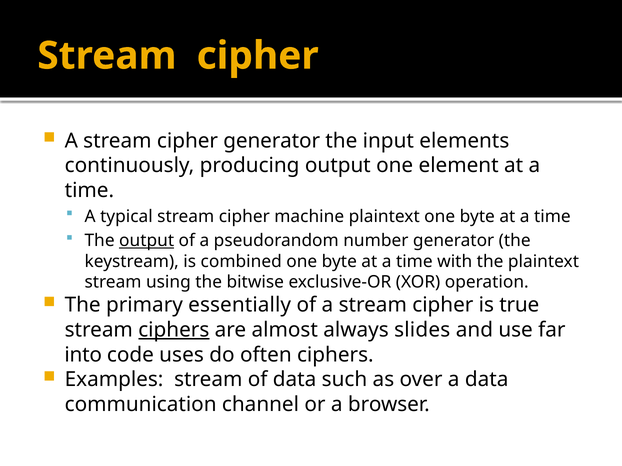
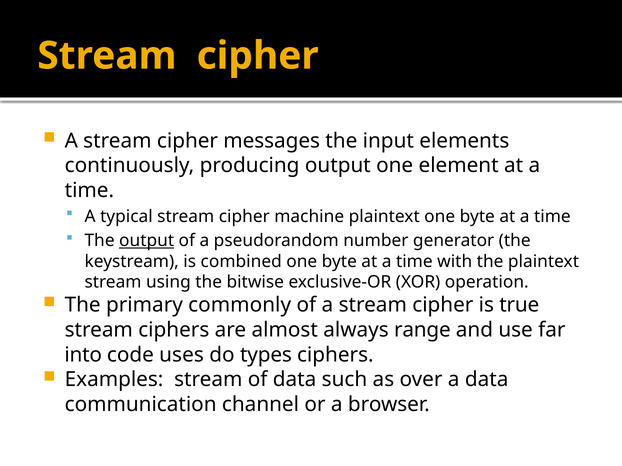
cipher generator: generator -> messages (272, 141)
essentially: essentially -> commonly (240, 305)
ciphers underline: present -> none (174, 330)
slides: slides -> range (422, 330)
often: often -> types (266, 355)
